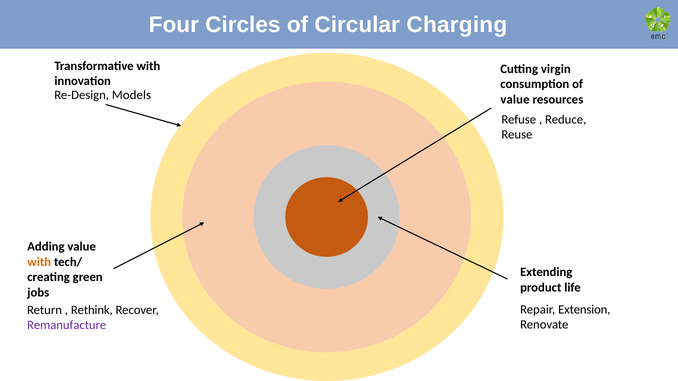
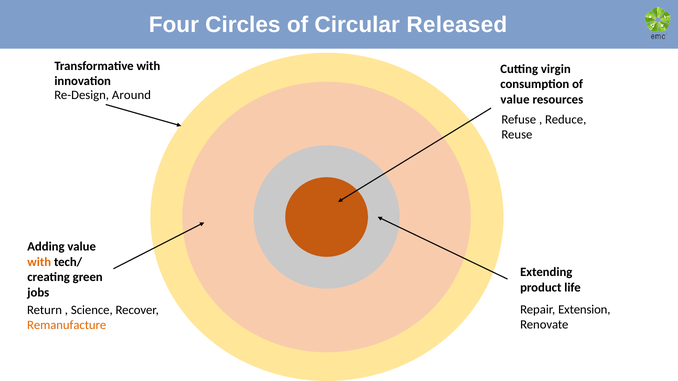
Charging: Charging -> Released (457, 25)
Models: Models -> Around (131, 95)
Rethink: Rethink -> Science (92, 310)
Remanufacture colour: purple -> orange (67, 325)
